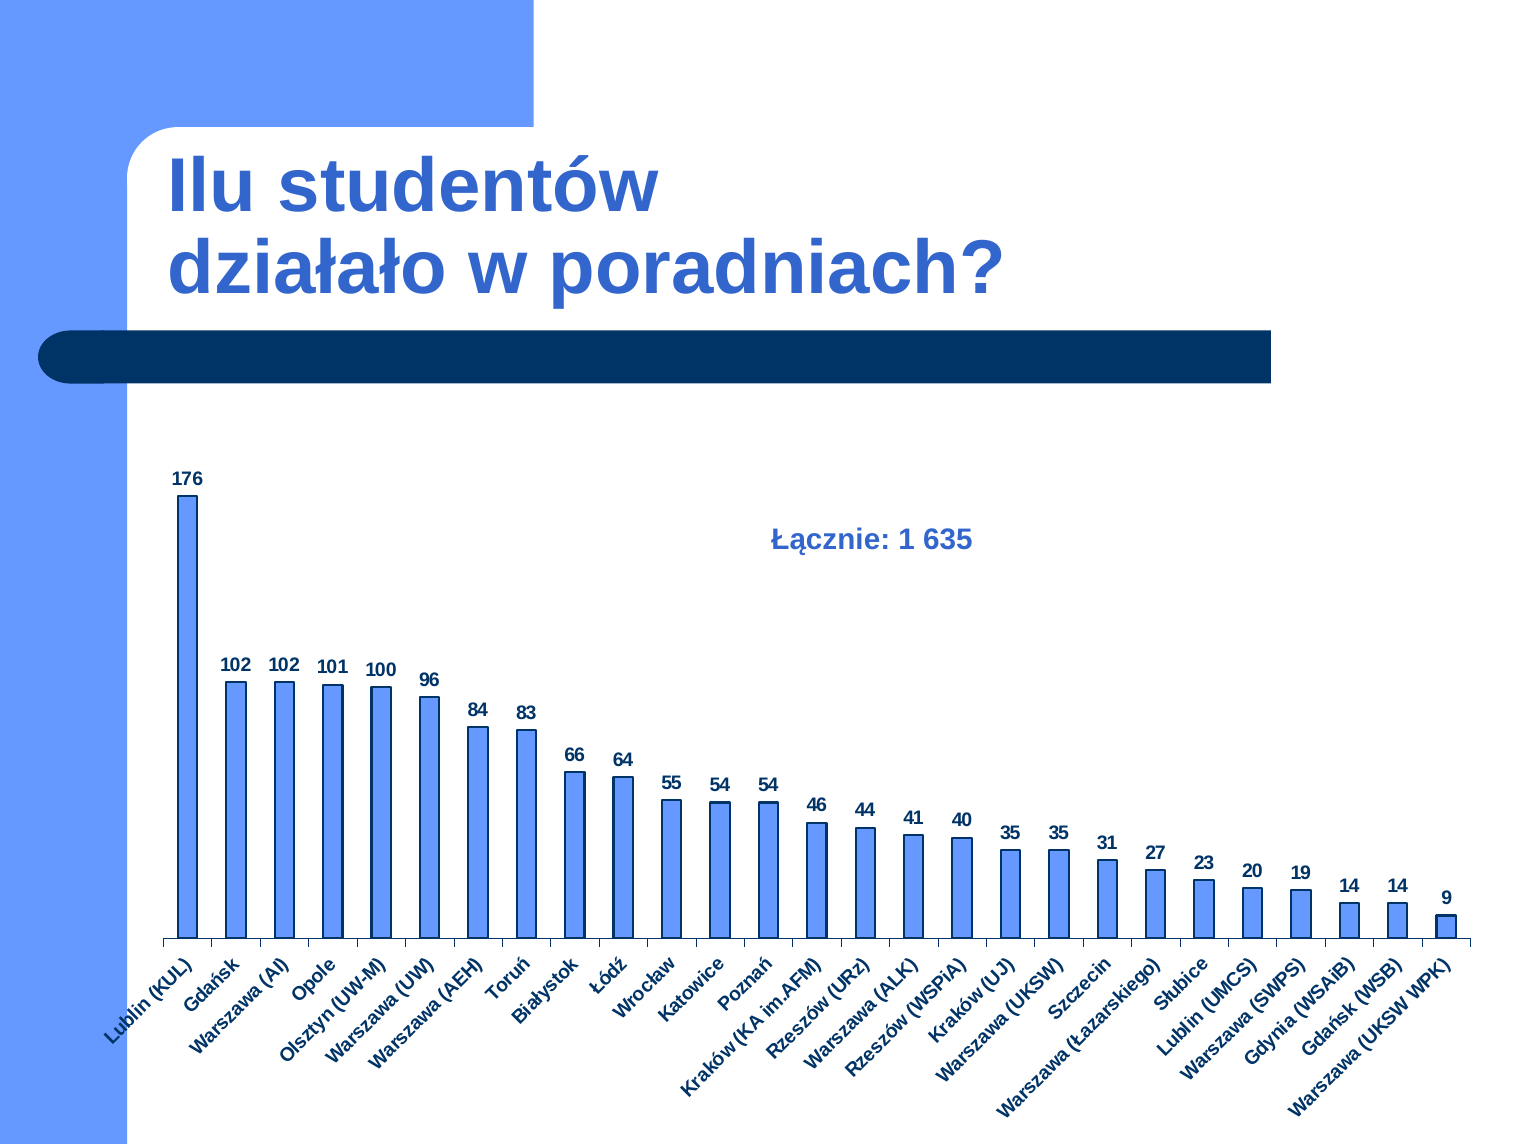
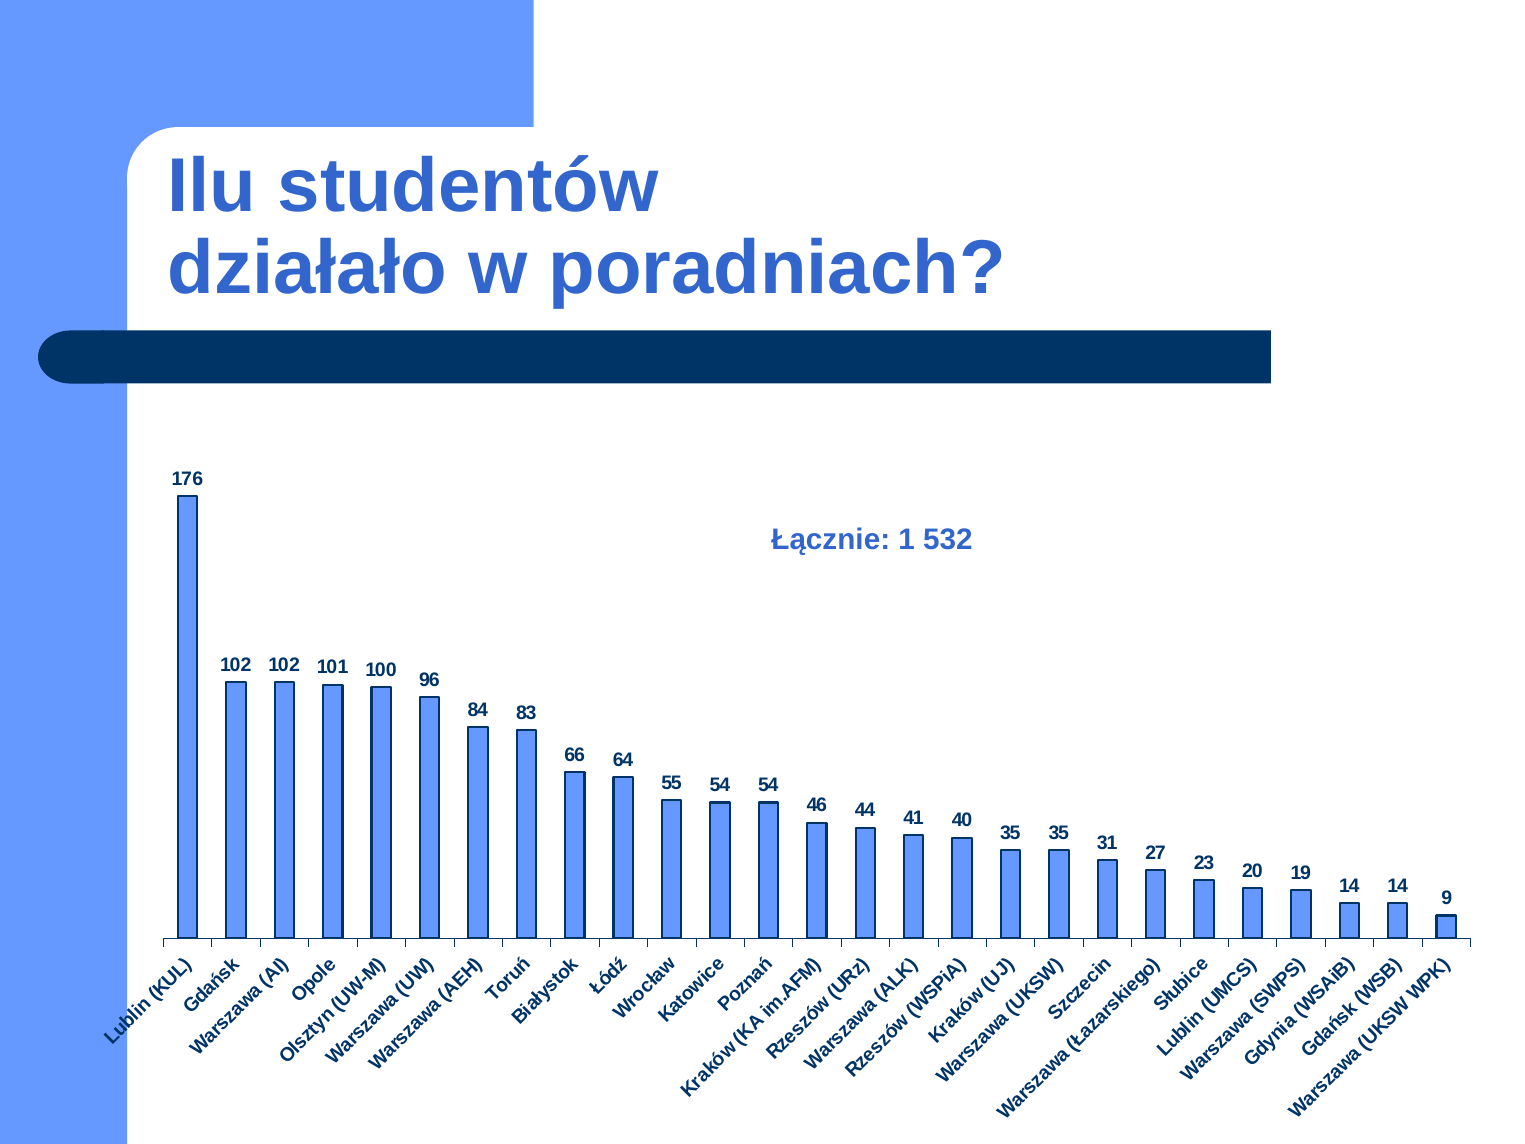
635: 635 -> 532 (948, 539)
